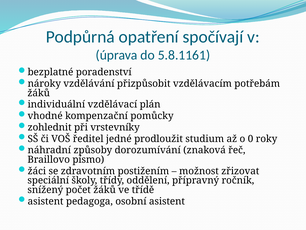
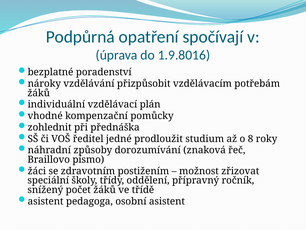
5.8.1161: 5.8.1161 -> 1.9.8016 (184, 55)
vrstevníky: vrstevníky -> přednáška (115, 127)
0: 0 -> 8 (251, 138)
